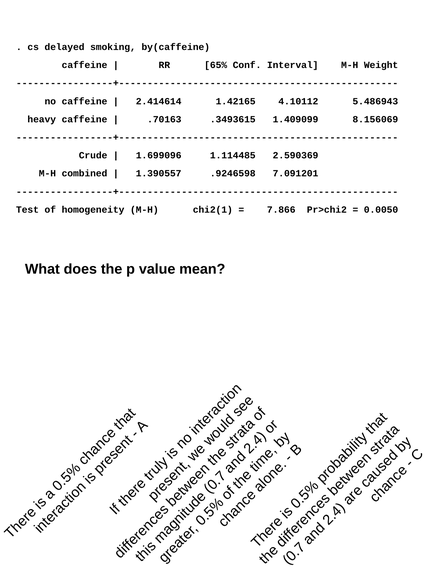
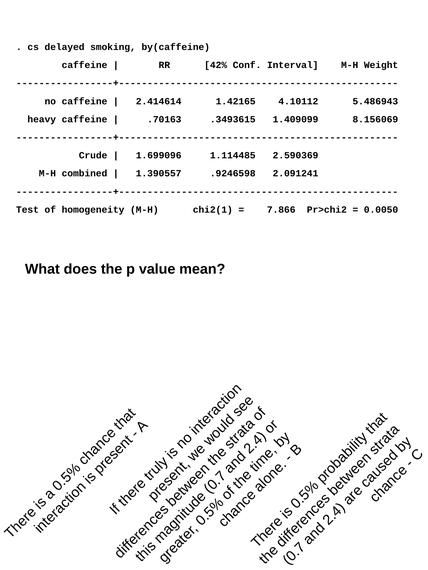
65%: 65% -> 42% (216, 65)
7.091201: 7.091201 -> 2.091241 (295, 174)
